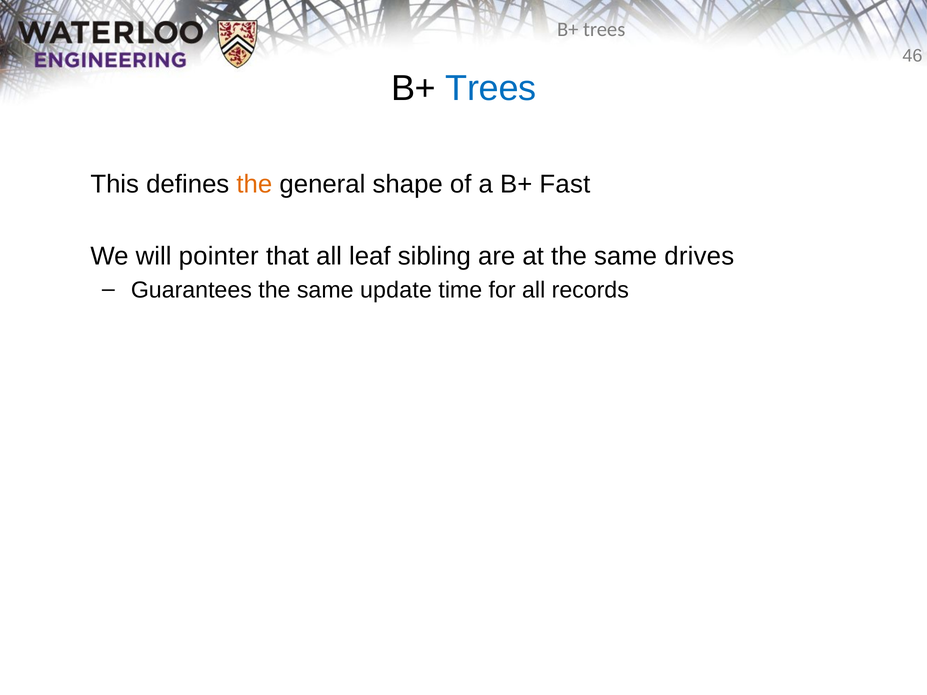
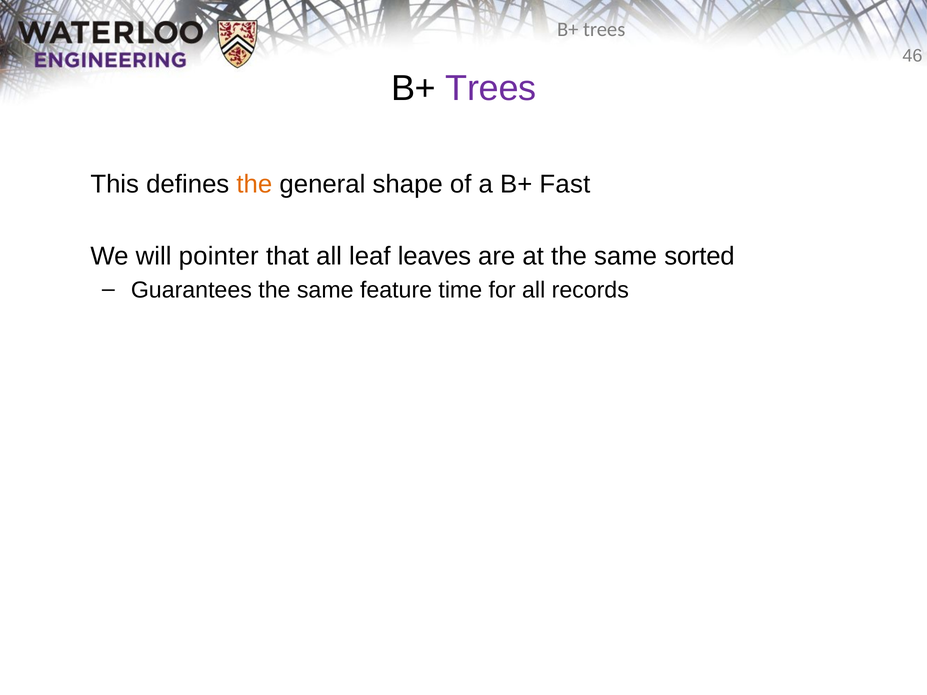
Trees colour: blue -> purple (491, 88)
sibling: sibling -> leaves (434, 256)
drives: drives -> sorted (699, 256)
update: update -> feature (396, 290)
